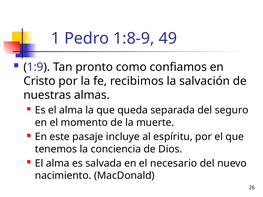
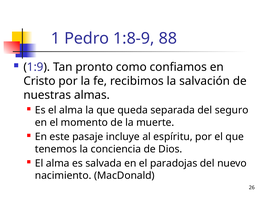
49: 49 -> 88 (168, 38)
necesario: necesario -> paradojas (174, 164)
